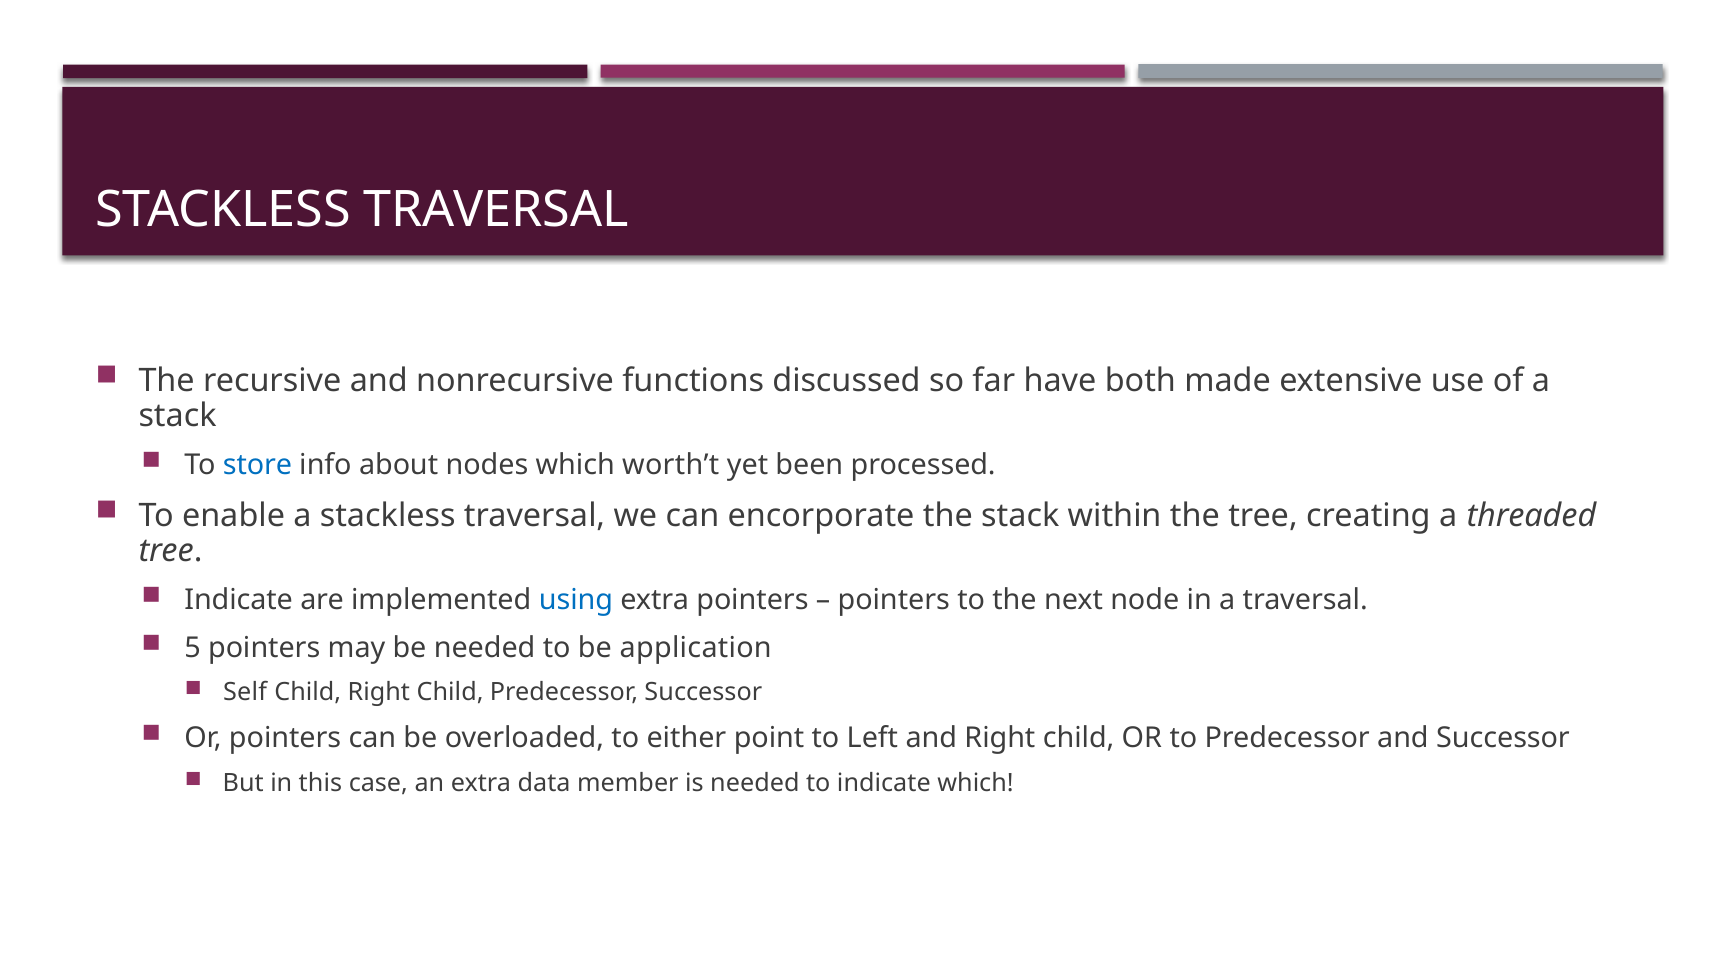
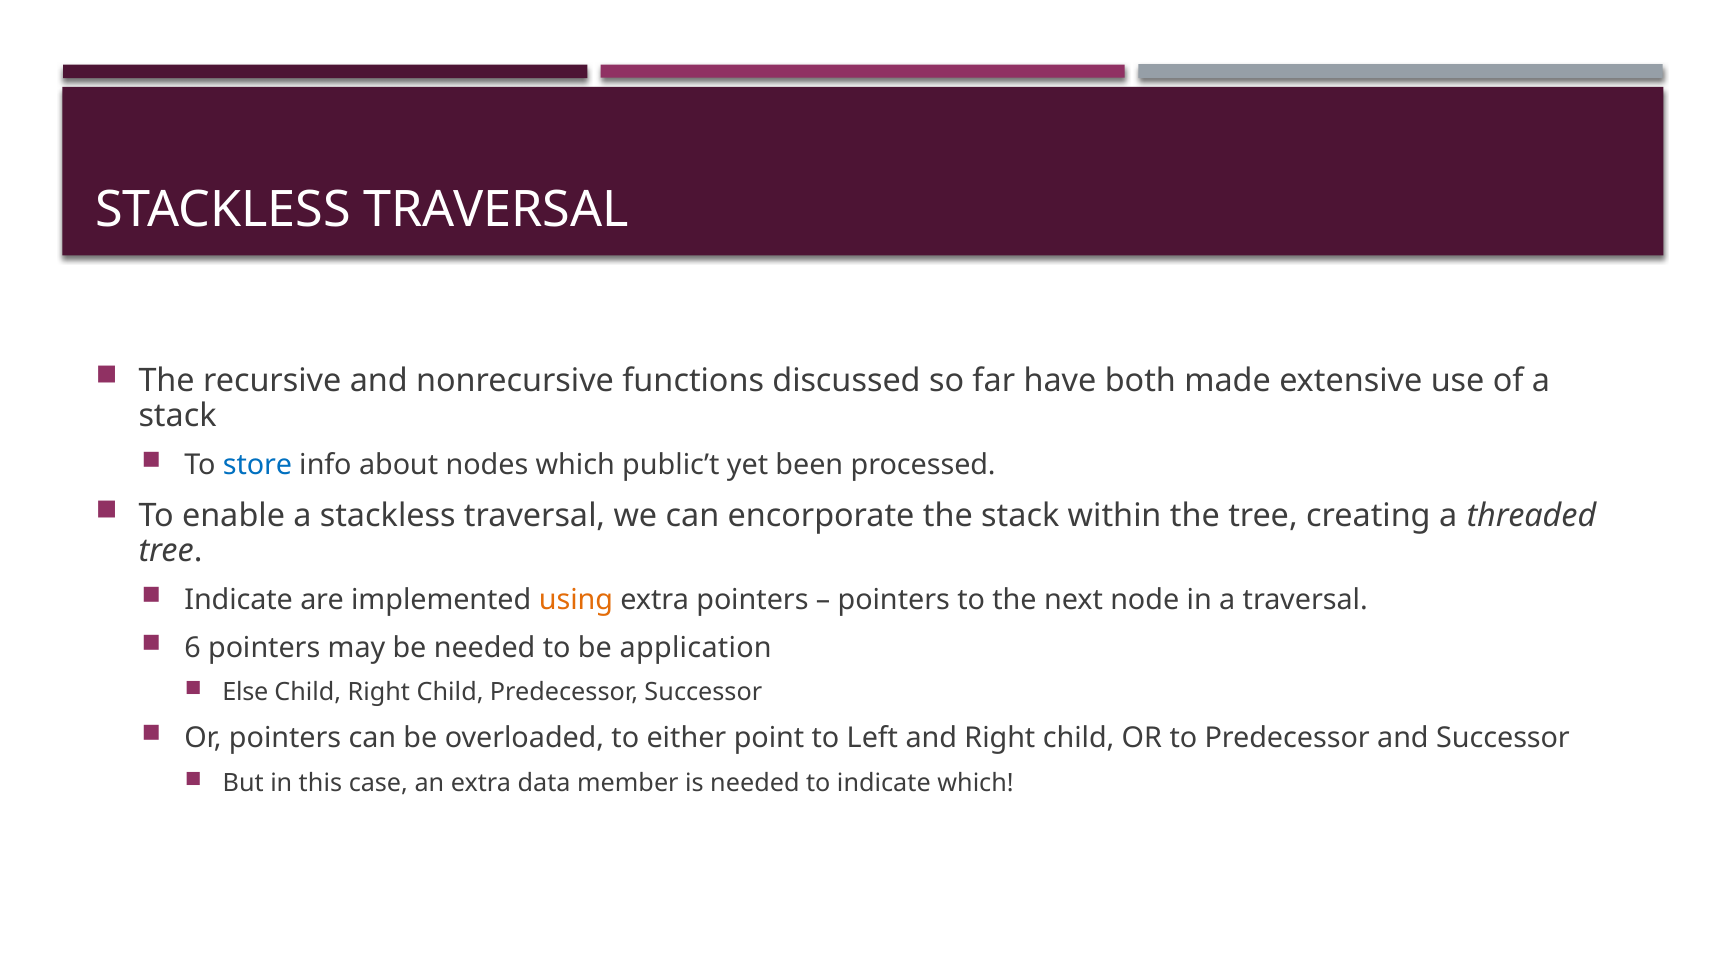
worth’t: worth’t -> public’t (671, 465)
using colour: blue -> orange (576, 600)
5: 5 -> 6 (193, 647)
Self: Self -> Else (245, 692)
